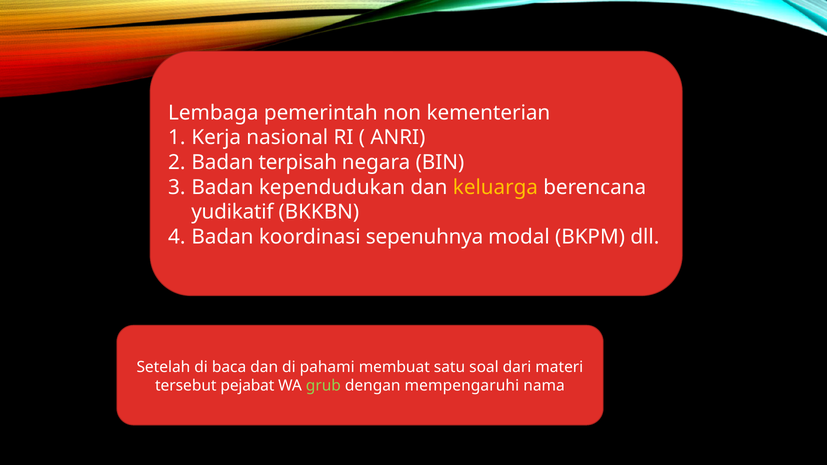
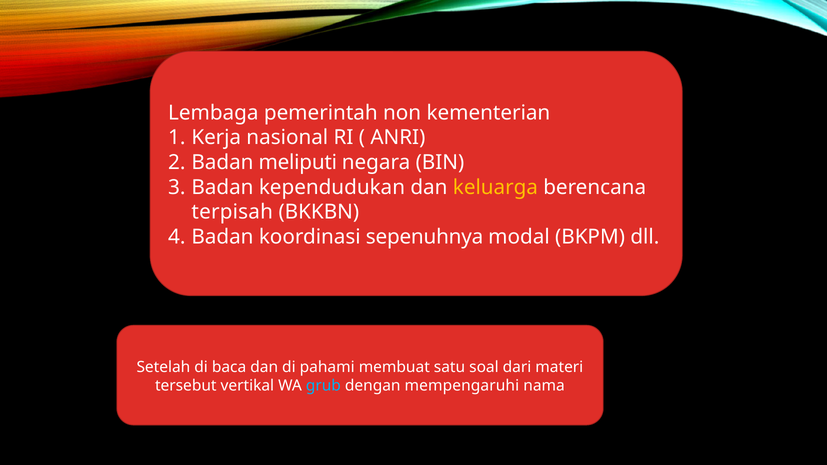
terpisah: terpisah -> meliputi (298, 163)
yudikatif: yudikatif -> terpisah (232, 212)
pejabat: pejabat -> vertikal (247, 386)
grub colour: light green -> light blue (323, 386)
